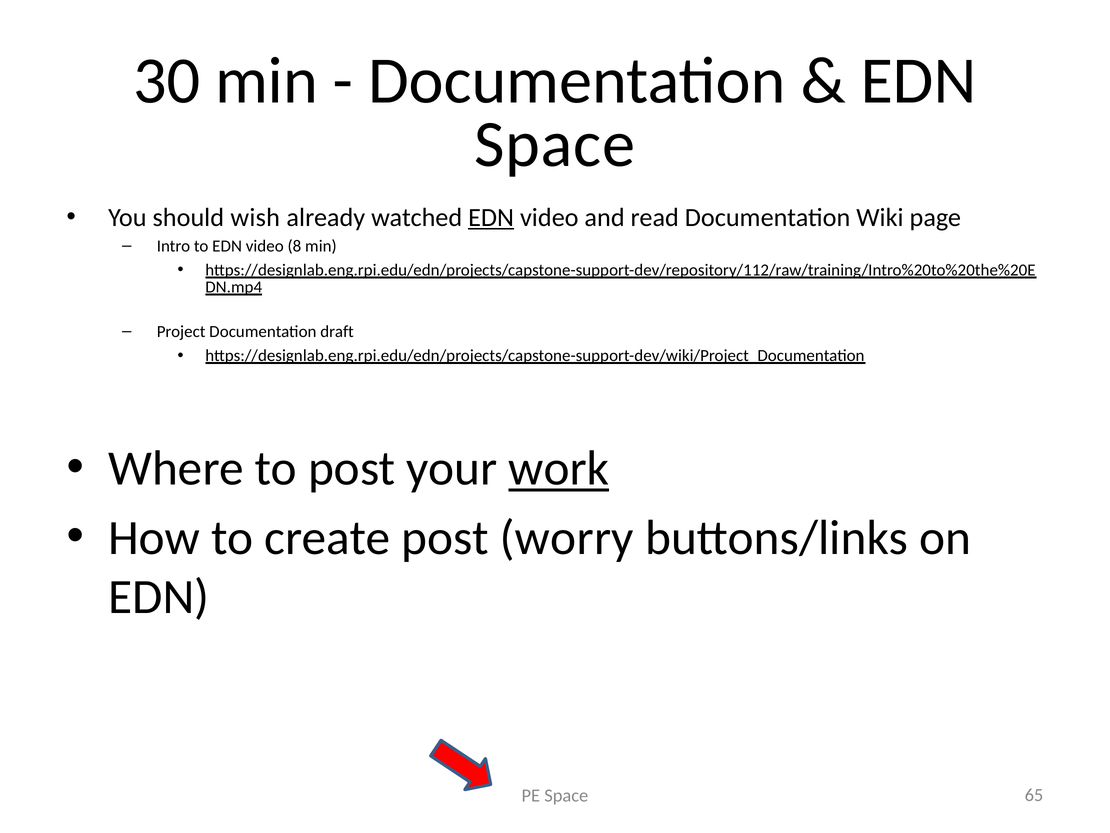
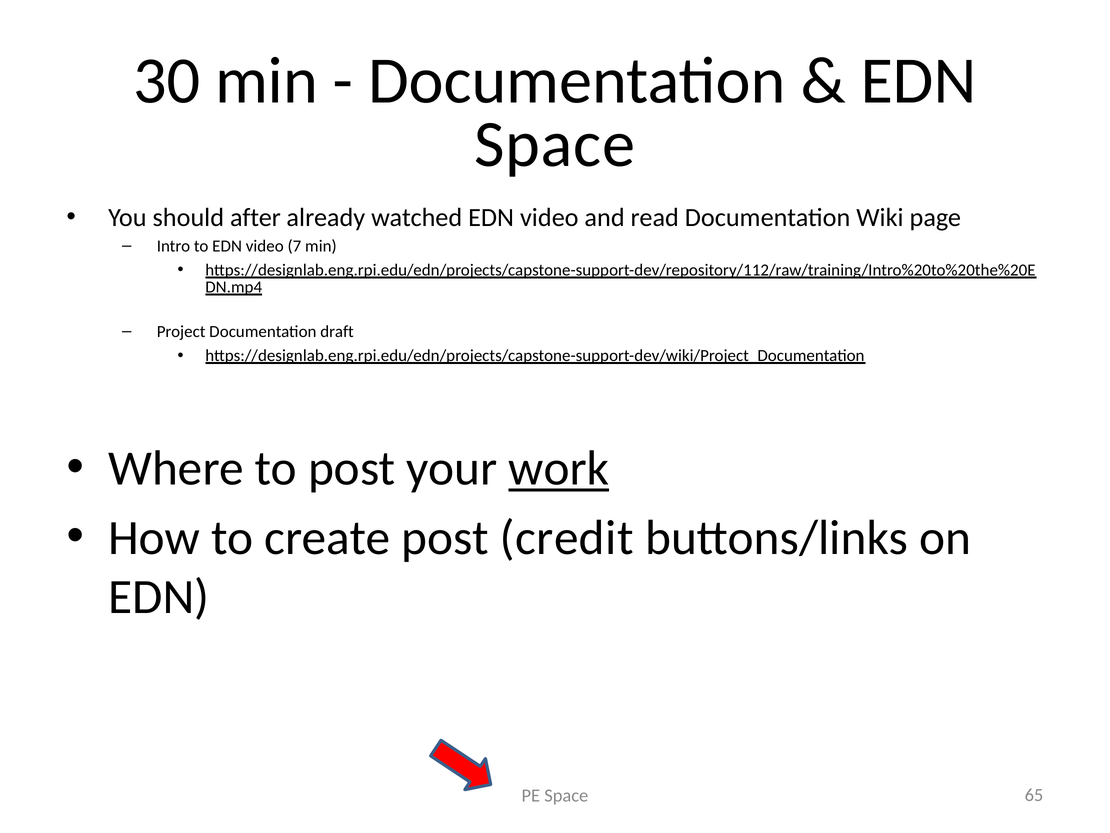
wish: wish -> after (255, 217)
EDN underline: present -> none (491, 217)
8: 8 -> 7 (294, 246)
worry: worry -> credit (567, 537)
